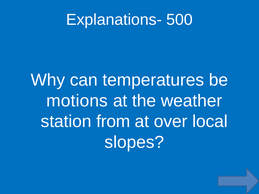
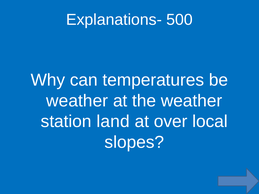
motions: motions -> weather (77, 101)
from: from -> land (113, 122)
